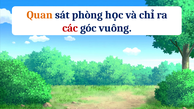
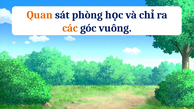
các colour: red -> orange (70, 28)
